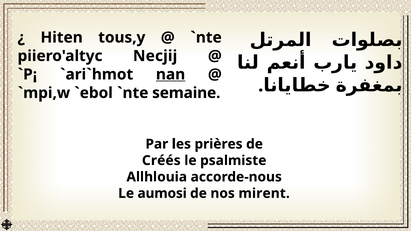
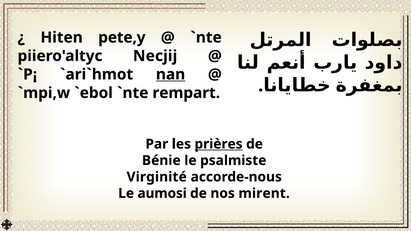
tous,y: tous,y -> pete,y (122, 37)
semaine: semaine -> rempart (186, 93)
prières underline: none -> present (219, 144)
Créés: Créés -> Bénie (161, 161)
Allhlouia: Allhlouia -> Virginité (157, 177)
